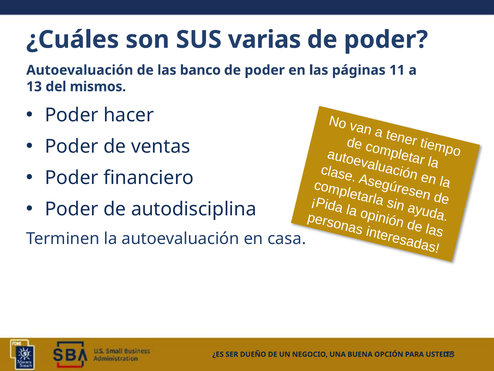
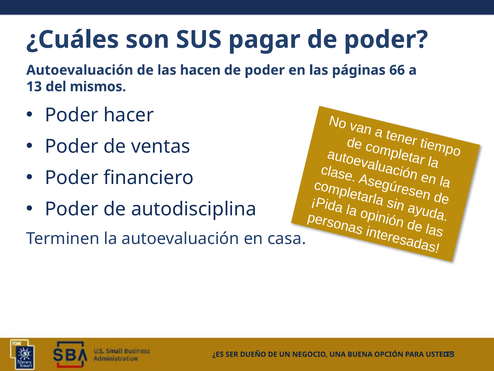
varias: varias -> pagar (264, 40)
banco: banco -> hacen (200, 70)
11: 11 -> 66 (397, 70)
